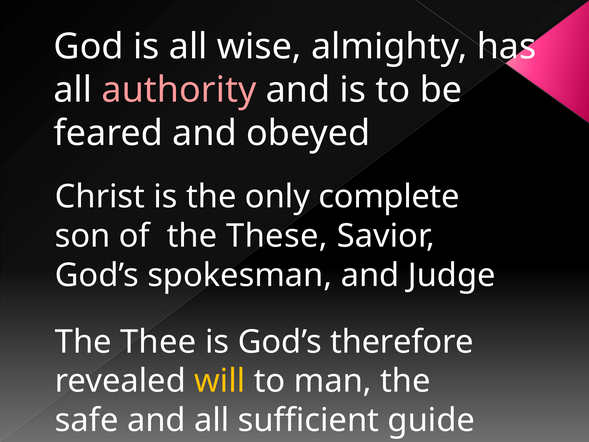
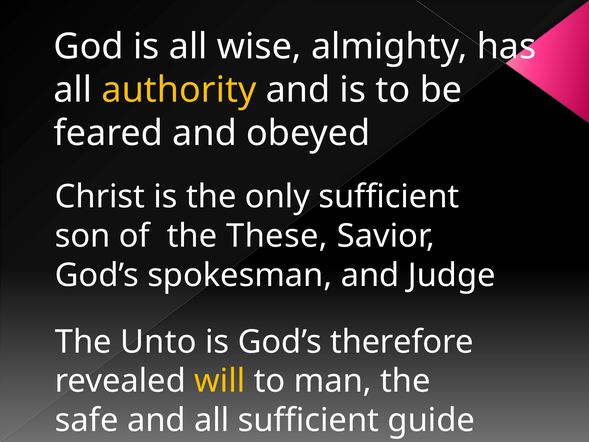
authority colour: pink -> yellow (179, 90)
only complete: complete -> sufficient (389, 197)
Thee: Thee -> Unto (158, 342)
